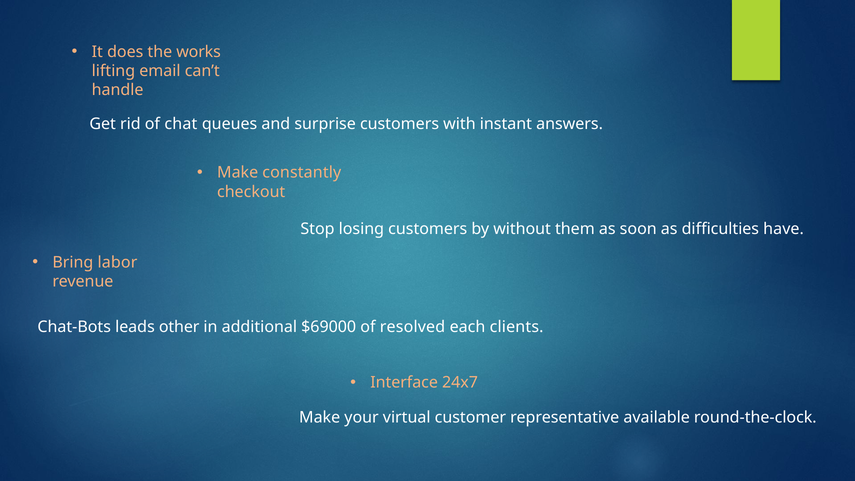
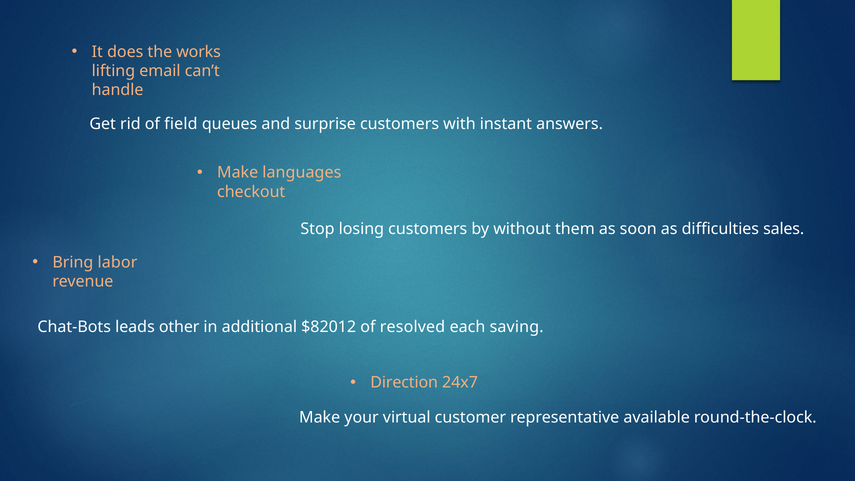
chat: chat -> field (181, 124)
constantly: constantly -> languages (302, 173)
have: have -> sales (784, 229)
$69000: $69000 -> $82012 (329, 327)
clients: clients -> saving (517, 327)
Interface: Interface -> Direction (404, 383)
